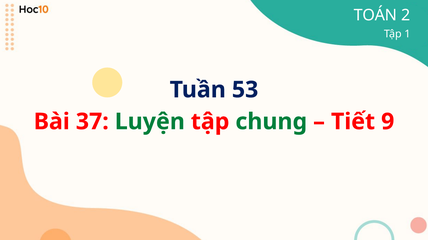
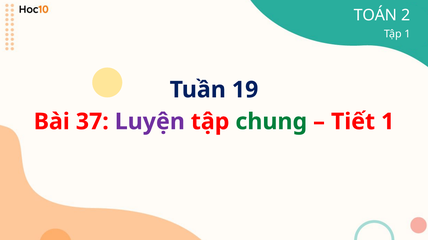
53: 53 -> 19 (245, 90)
Luyện colour: green -> purple (150, 122)
Tiết 9: 9 -> 1 (388, 122)
